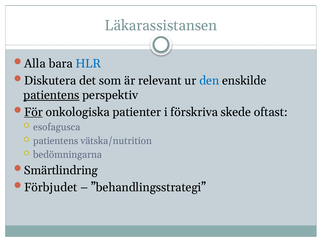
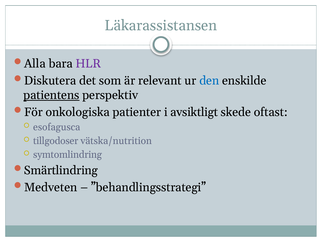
HLR colour: blue -> purple (88, 63)
För underline: present -> none (33, 112)
förskriva: förskriva -> avsiktligt (194, 112)
patientens: patientens -> tillgodoser (56, 141)
bedömningarna: bedömningarna -> symtomlindring (67, 154)
Förbjudet: Förbjudet -> Medveten (51, 187)
